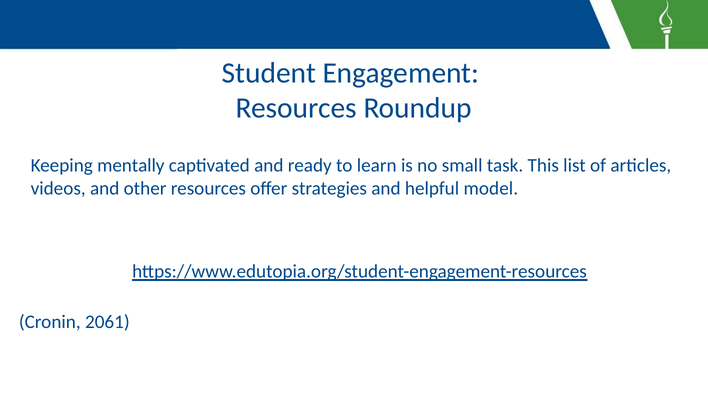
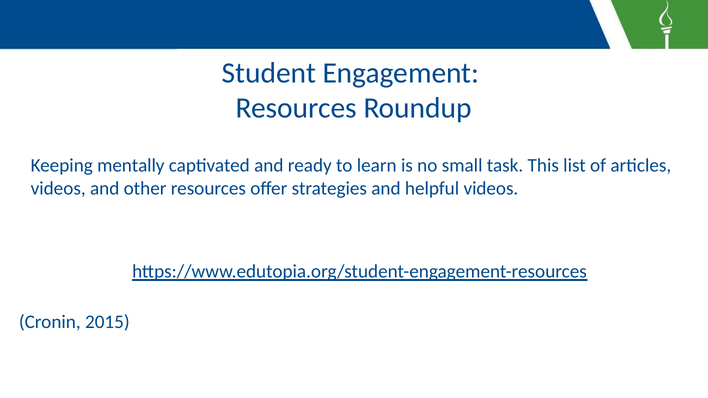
helpful model: model -> videos (491, 189)
2061: 2061 -> 2015 (107, 322)
